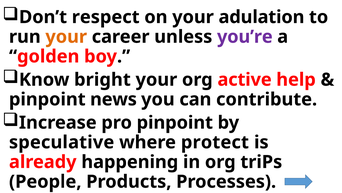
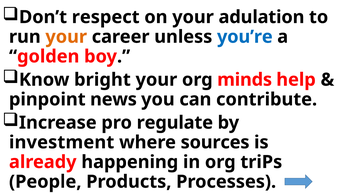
you’re colour: purple -> blue (245, 37)
active: active -> minds (245, 79)
pro pinpoint: pinpoint -> regulate (175, 122)
speculative: speculative -> investment (62, 142)
protect: protect -> sources (215, 142)
